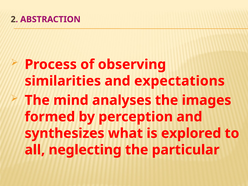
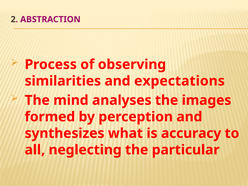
explored: explored -> accuracy (191, 133)
